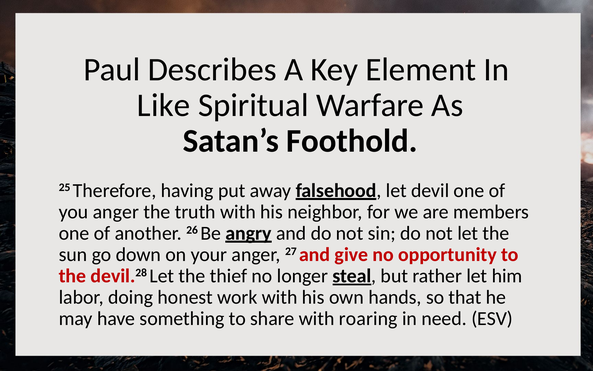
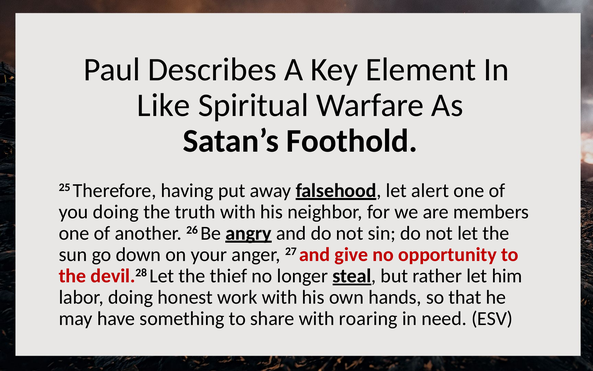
devil: devil -> alert (430, 190)
you anger: anger -> doing (116, 212)
